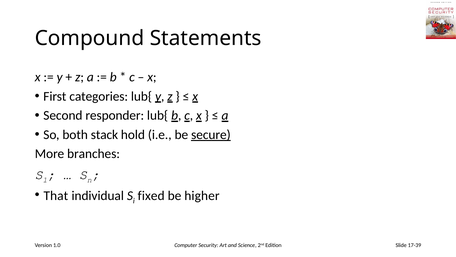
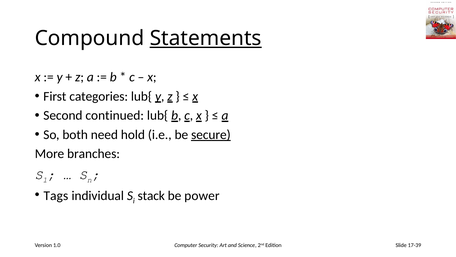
Statements underline: none -> present (206, 38)
responder: responder -> continued (115, 115)
stack: stack -> need (104, 134)
That: That -> Tags (56, 195)
fixed: fixed -> stack (151, 195)
higher: higher -> power (202, 195)
